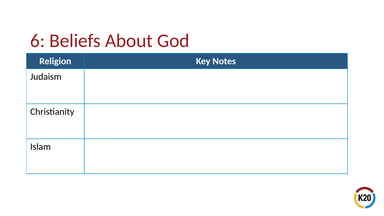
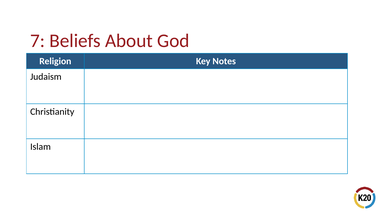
6: 6 -> 7 (38, 41)
